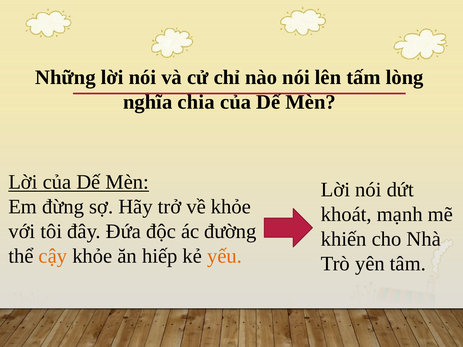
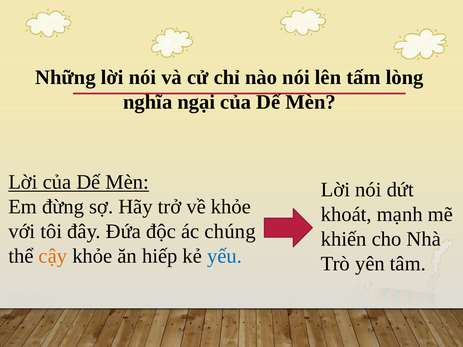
chia: chia -> ngại (196, 102)
đường: đường -> chúng (230, 232)
yếu colour: orange -> blue (225, 256)
